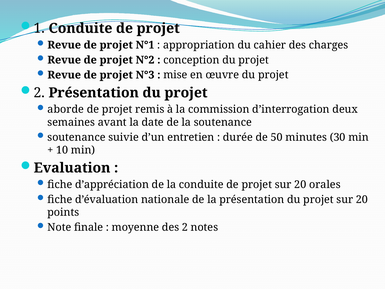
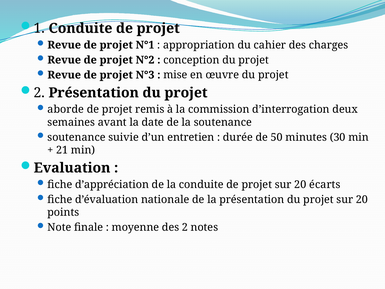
10: 10 -> 21 (62, 150)
orales: orales -> écarts (325, 184)
